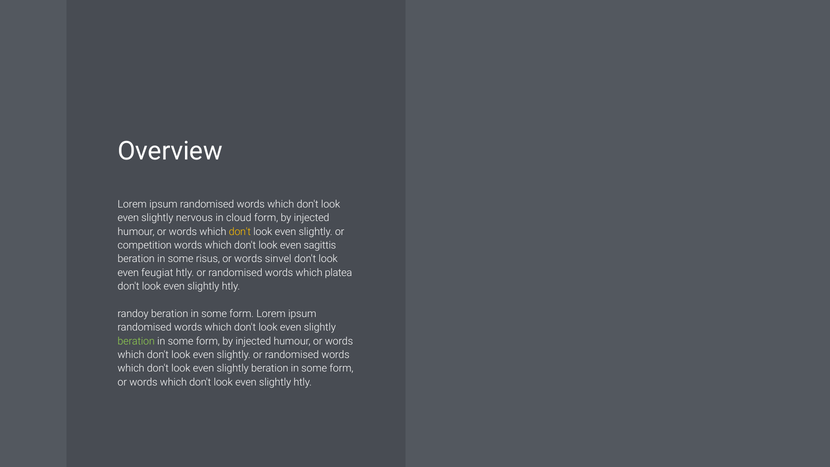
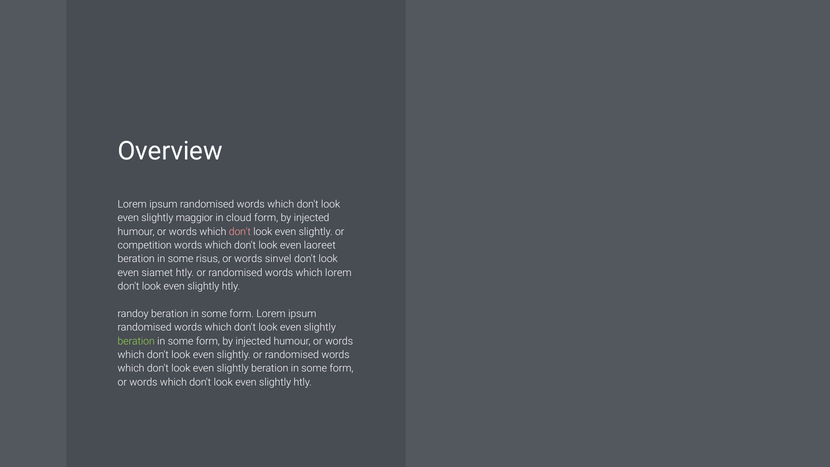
nervous: nervous -> maggior (194, 218)
don't colour: yellow -> pink (240, 232)
sagittis: sagittis -> laoreet (320, 245)
feugiat: feugiat -> siamet (157, 273)
which platea: platea -> lorem (338, 273)
